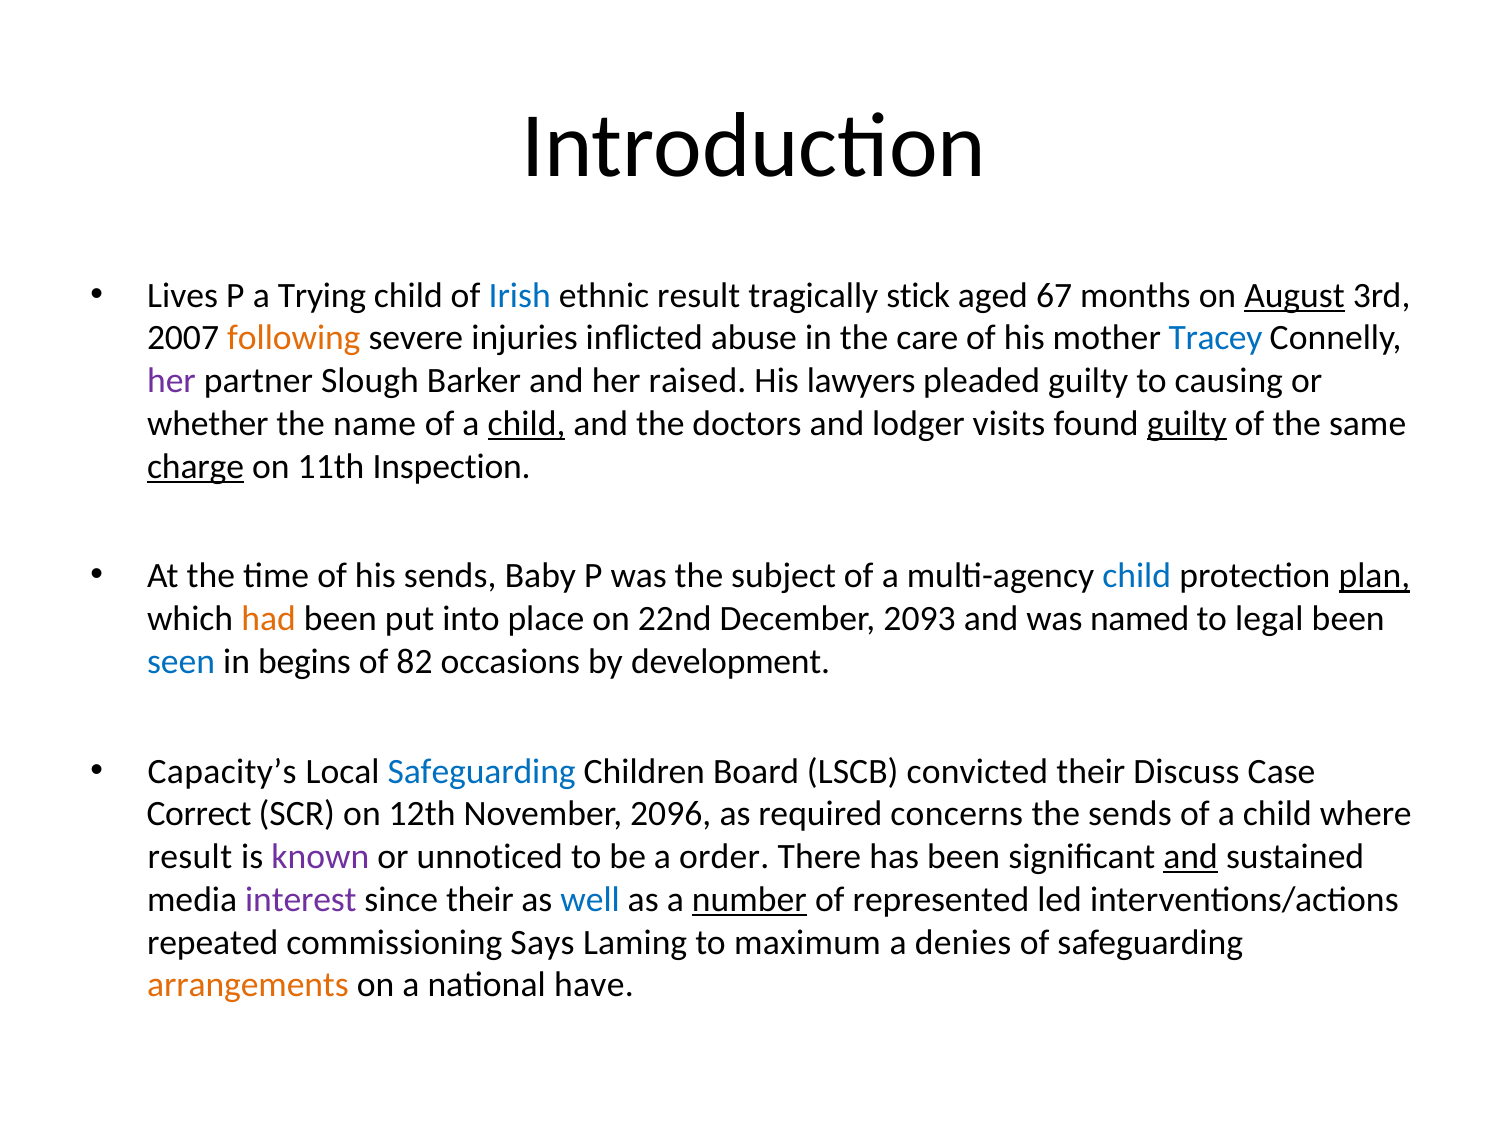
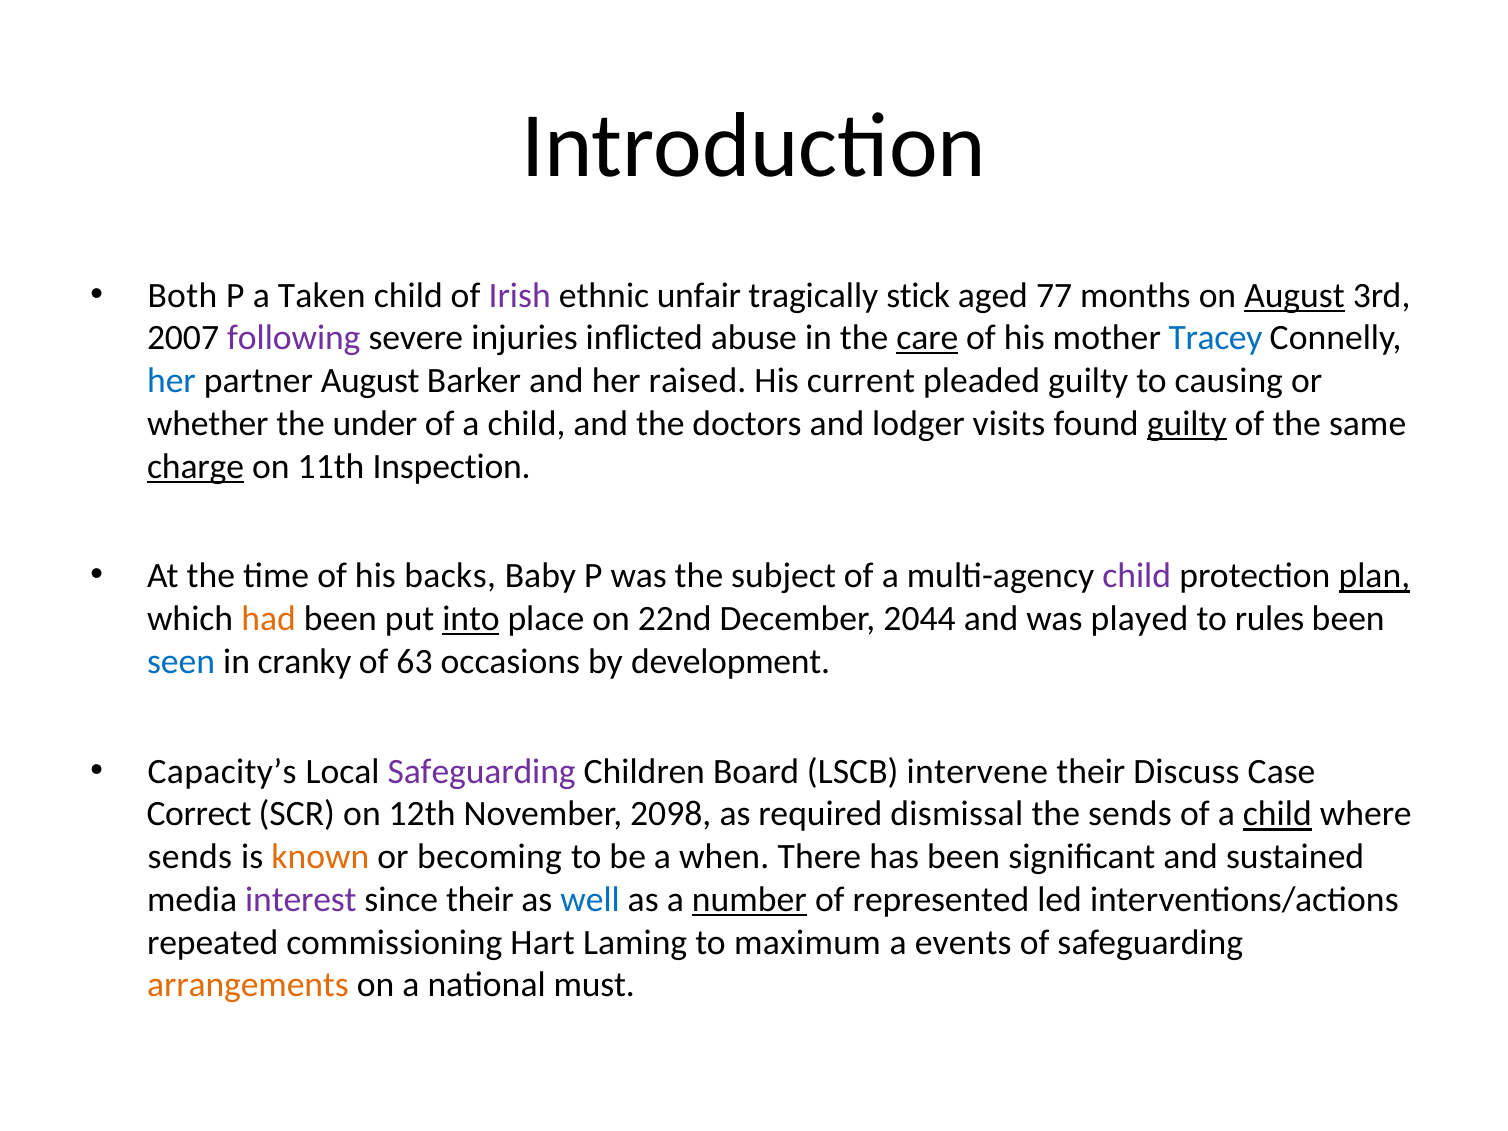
Lives: Lives -> Both (182, 295)
Trying: Trying -> Taken (322, 295)
Irish colour: blue -> purple (520, 295)
ethnic result: result -> unfair (699, 295)
67: 67 -> 77 (1054, 295)
following colour: orange -> purple (294, 338)
care underline: none -> present (927, 338)
her colour: purple -> blue (171, 381)
partner Slough: Slough -> August (370, 381)
lawyers: lawyers -> current (861, 381)
name: name -> under (375, 424)
child underline: present -> none (527, 424)
his sends: sends -> backs (450, 576)
child colour: blue -> purple (1137, 576)
into underline: none -> present (471, 619)
2093: 2093 -> 2044 (920, 619)
named: named -> played (1139, 619)
legal: legal -> rules (1270, 619)
begins: begins -> cranky (305, 662)
82: 82 -> 63 (415, 662)
Safeguarding colour: blue -> purple (482, 771)
convicted: convicted -> intervene (977, 771)
2096: 2096 -> 2098 (671, 814)
concerns: concerns -> dismissal (957, 814)
child underline: none -> present (1277, 814)
result: result -> sends (190, 857)
known colour: purple -> orange (320, 857)
unnoticed: unnoticed -> becoming (490, 857)
order: order -> when (724, 857)
and underline: present -> none (1191, 857)
Says: Says -> Hart (543, 942)
denies: denies -> events (963, 942)
have: have -> must (594, 985)
